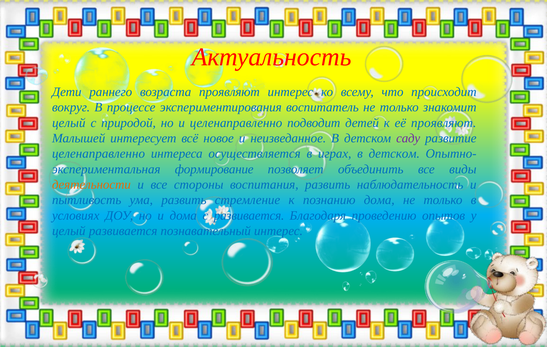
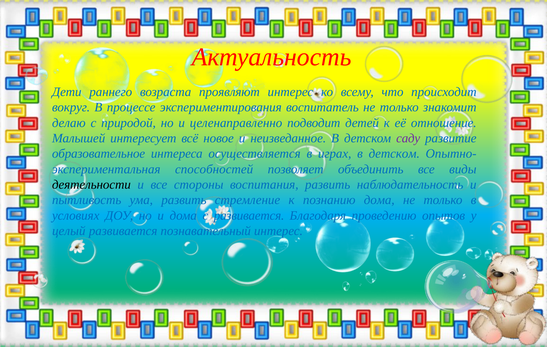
целый: целый -> делаю (69, 123)
её проявляют: проявляют -> отношение (444, 123)
целенаправленно: целенаправленно -> образовательное (99, 154)
формирование: формирование -> способностей (214, 169)
деятельности colour: orange -> black (91, 185)
